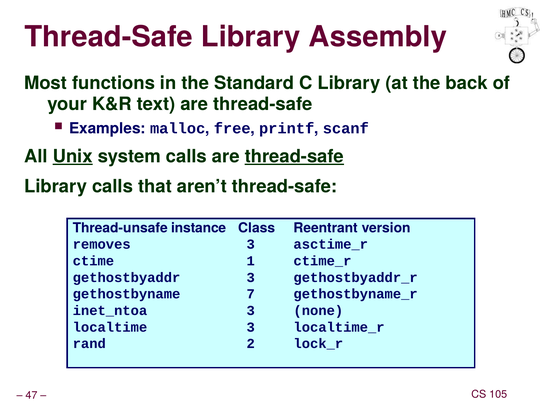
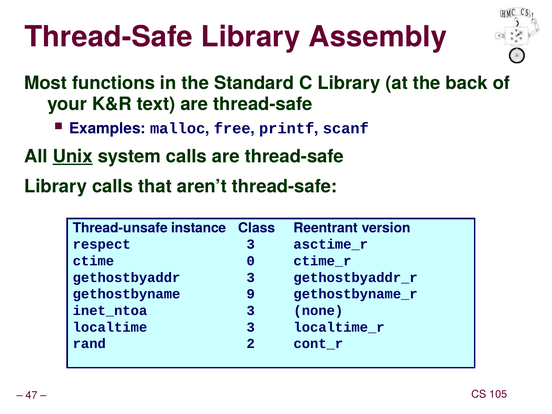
thread-safe underline: present -> none (294, 156)
removes: removes -> respect (102, 244)
1: 1 -> 0 (251, 261)
7: 7 -> 9 (251, 294)
lock_r: lock_r -> cont_r (318, 344)
